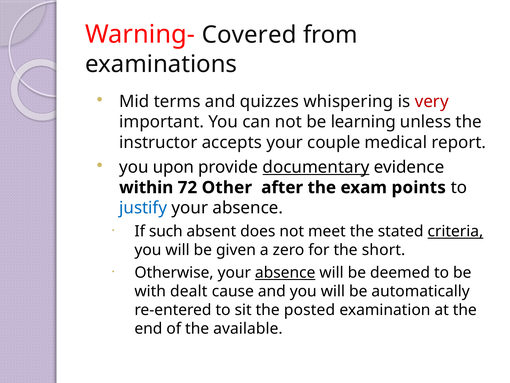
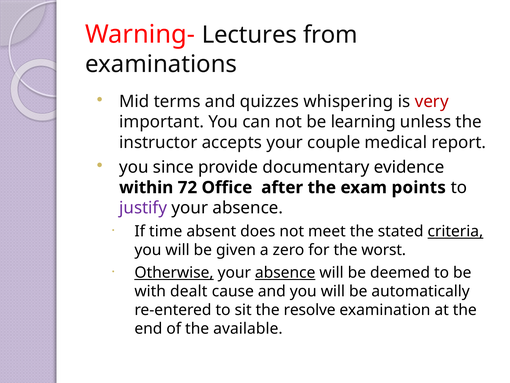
Covered: Covered -> Lectures (249, 35)
upon: upon -> since (173, 167)
documentary underline: present -> none (316, 167)
Other: Other -> Office (227, 187)
justify colour: blue -> purple (143, 208)
such: such -> time (166, 231)
short: short -> worst (384, 250)
Otherwise underline: none -> present (174, 272)
posted: posted -> resolve (310, 310)
